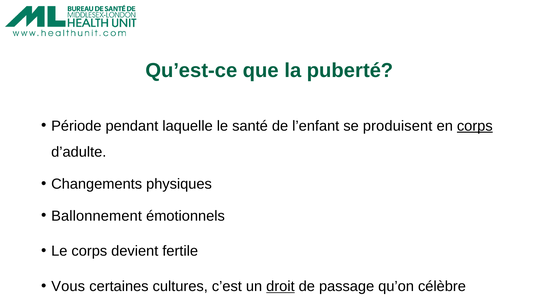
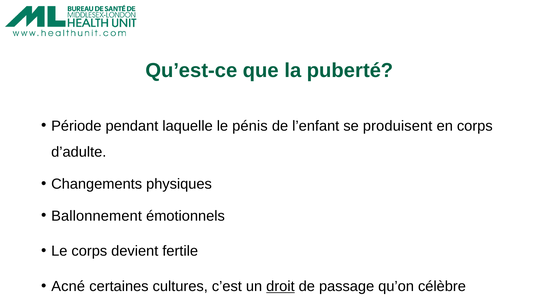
santé: santé -> pénis (250, 126)
corps underline: present -> none (475, 126)
Vous: Vous -> Acné (68, 287)
